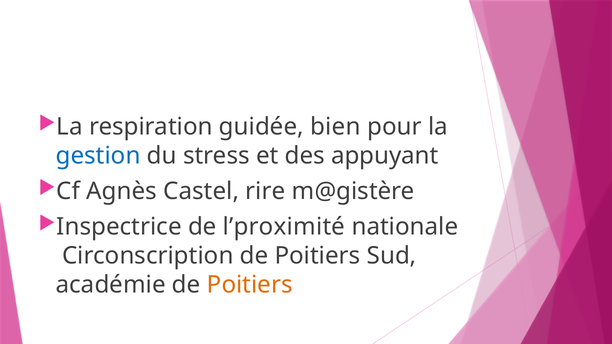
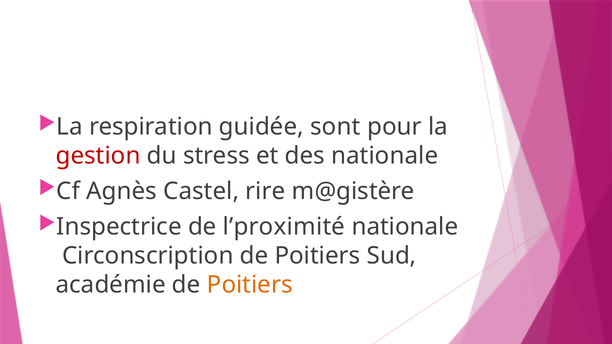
bien: bien -> sont (335, 127)
gestion colour: blue -> red (98, 156)
des appuyant: appuyant -> nationale (385, 156)
